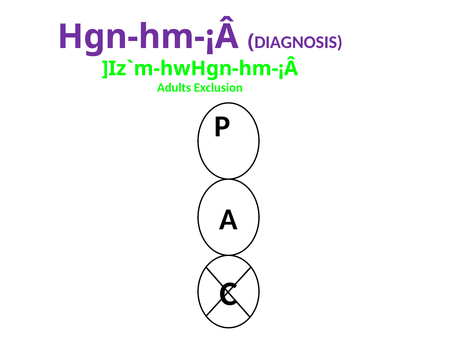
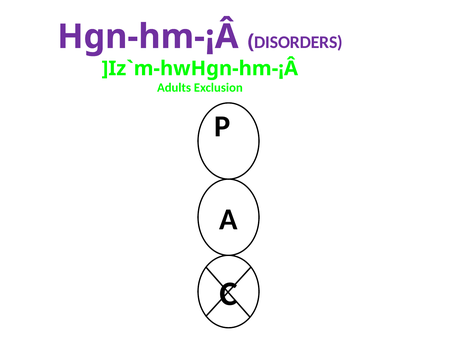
DIAGNOSIS: DIAGNOSIS -> DISORDERS (299, 42)
